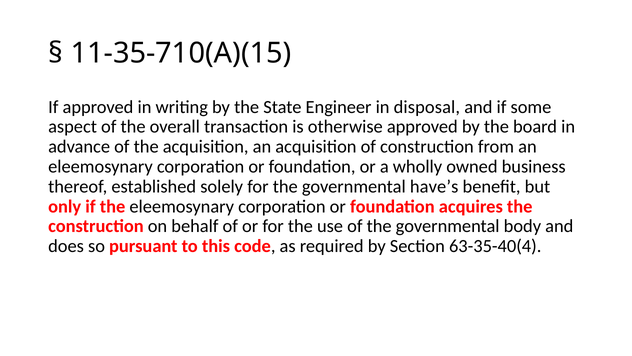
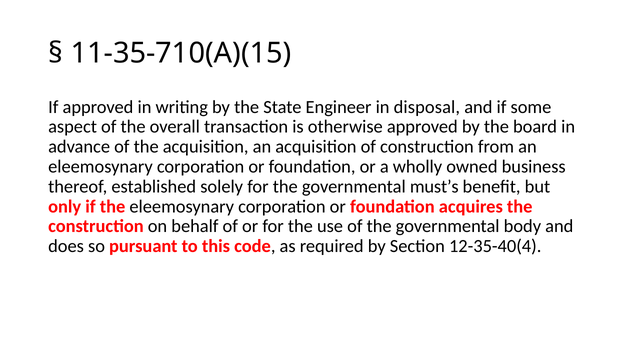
have’s: have’s -> must’s (434, 186)
63-35-40(4: 63-35-40(4 -> 12-35-40(4 (495, 246)
